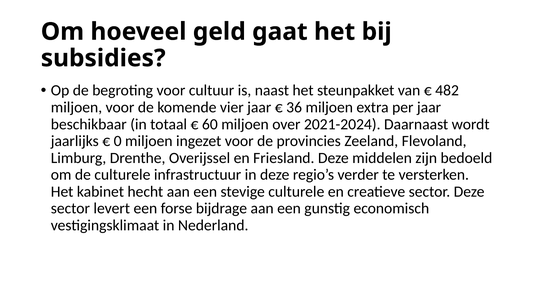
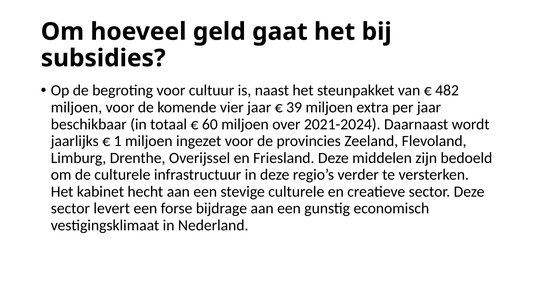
36: 36 -> 39 (294, 107)
0: 0 -> 1 (118, 141)
